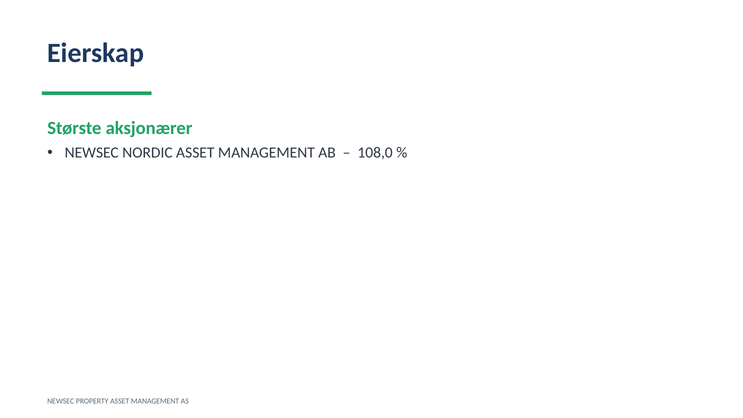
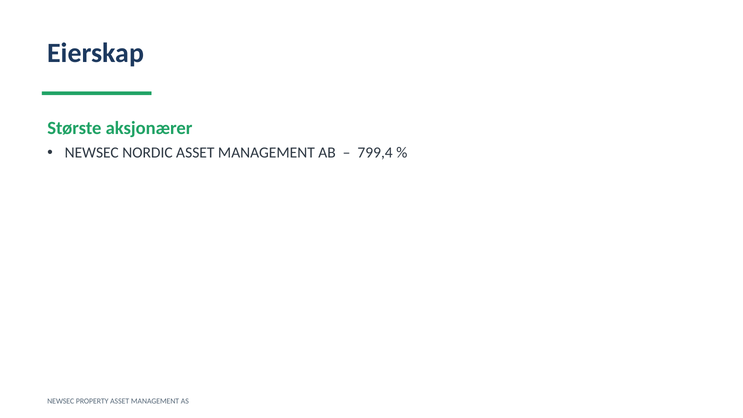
108,0: 108,0 -> 799,4 (375, 153)
